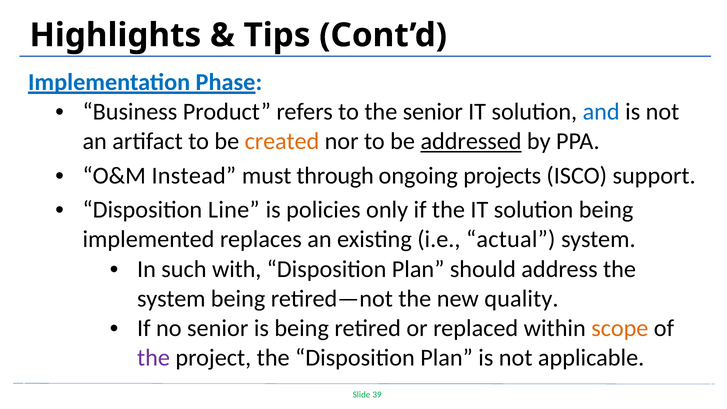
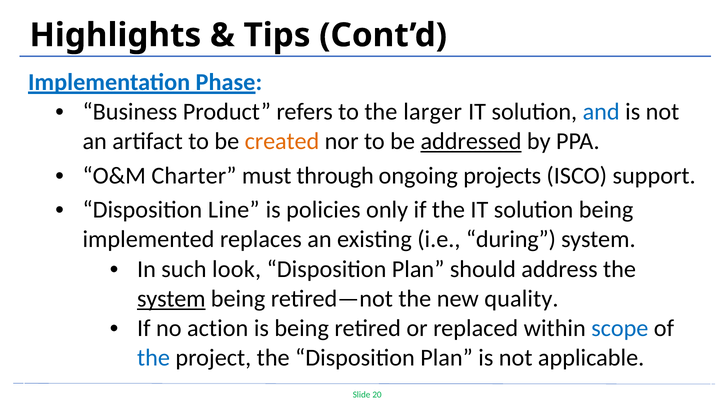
the senior: senior -> larger (433, 112)
Instead: Instead -> Charter (194, 176)
actual: actual -> during (511, 239)
with: with -> look (237, 269)
system underline: none -> present (171, 299)
no senior: senior -> action (218, 328)
scope colour: orange -> blue (620, 328)
the colour: purple -> blue (154, 358)
39: 39 -> 20 (377, 395)
